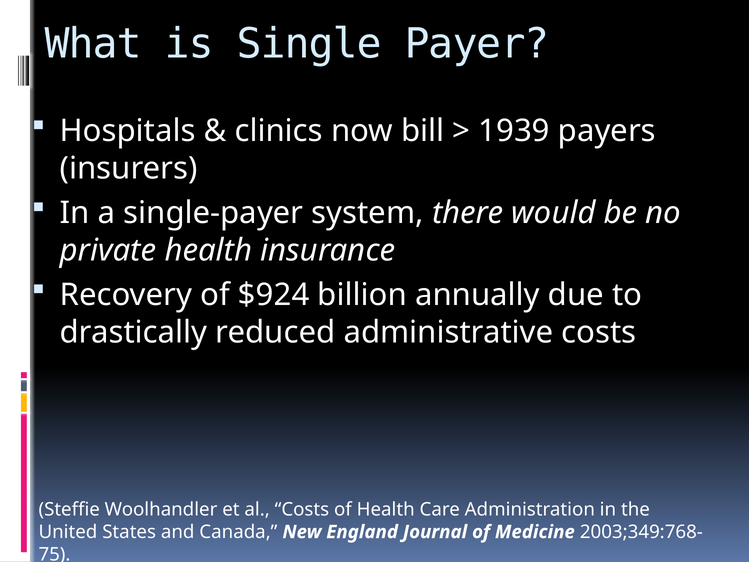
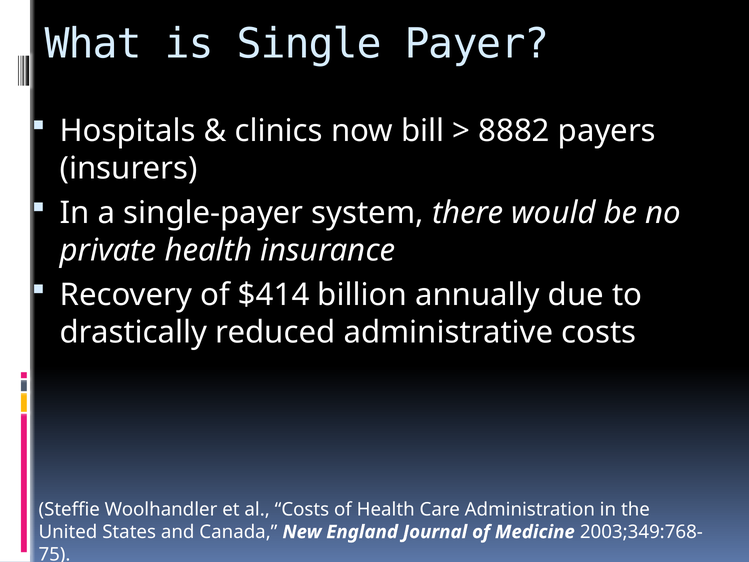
1939: 1939 -> 8882 (514, 131)
$924: $924 -> $414 (274, 295)
